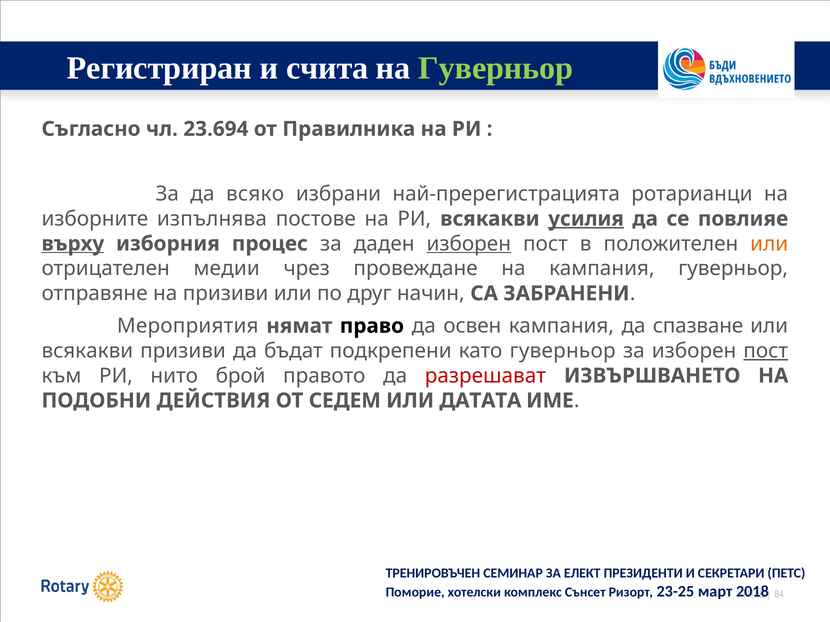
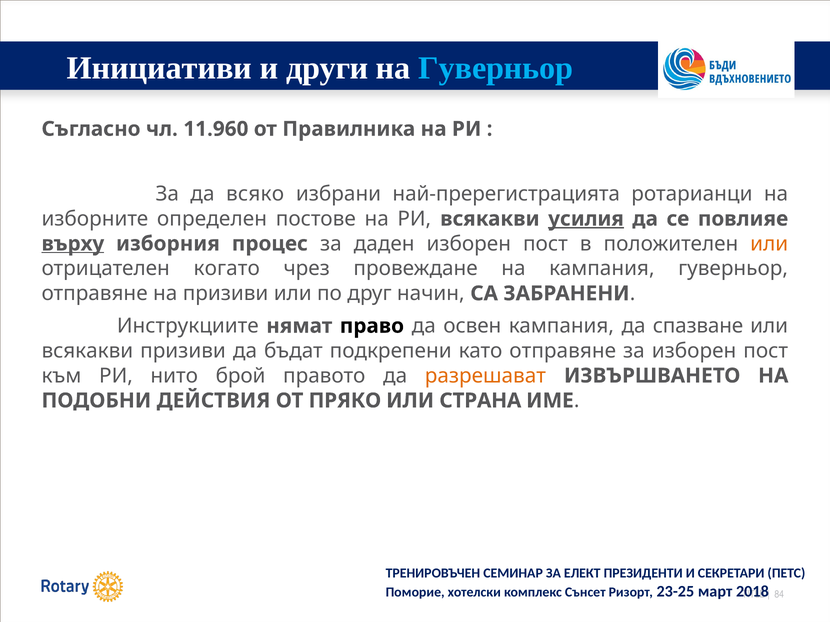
Регистриран: Регистриран -> Инициативи (159, 68)
счита: счита -> други (327, 68)
Гуверньор colour: light green -> light blue (496, 68)
23.694: 23.694 -> 11.960 (216, 129)
изпълнява: изпълнява -> определен (212, 219)
изборен underline: present -> none (469, 244)
медии: медии -> когато (227, 269)
Мероприятия: Мероприятия -> Инструкциите (188, 326)
като гуверньор: гуверньор -> отправяне (563, 351)
пост underline: present -> none (766, 351)
разрешават colour: red -> orange (485, 376)
СЕДЕМ: СЕДЕМ -> ПРЯКО (345, 401)
ДАТАТА: ДАТАТА -> СТРАНА (480, 401)
